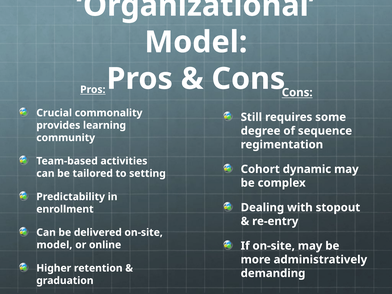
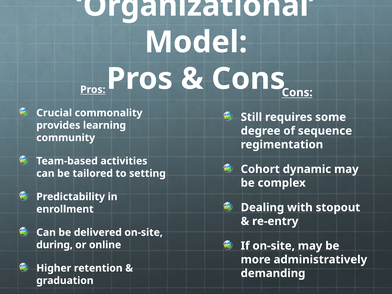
model: model -> during (55, 245)
